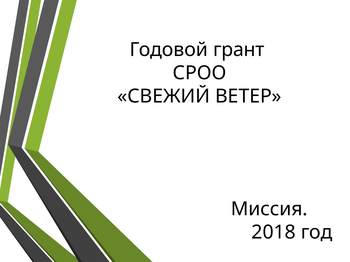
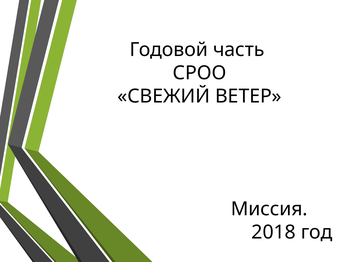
грант: грант -> часть (239, 50)
